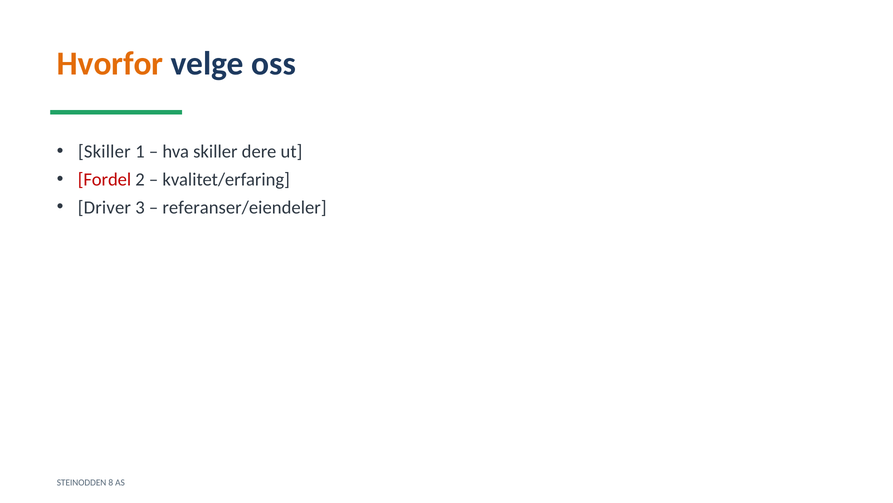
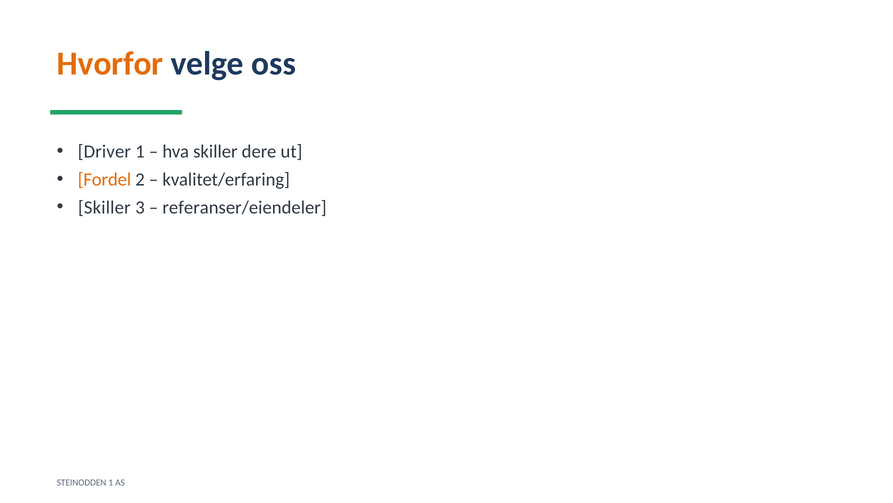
Skiller: Skiller -> Driver (104, 151)
Fordel colour: red -> orange (104, 179)
Driver: Driver -> Skiller (104, 207)
STEINODDEN 8: 8 -> 1 (111, 482)
